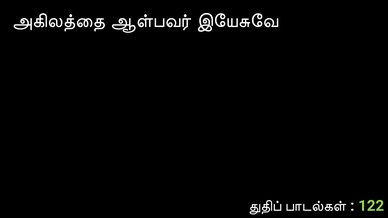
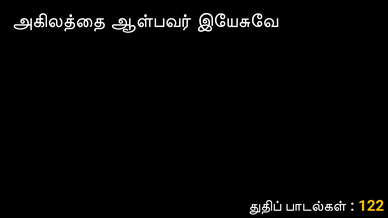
122 colour: light green -> yellow (371, 206)
